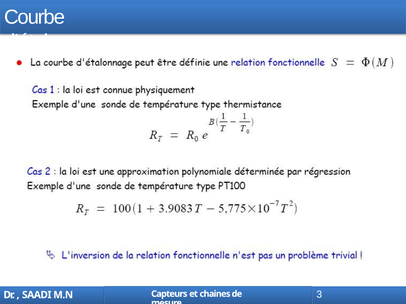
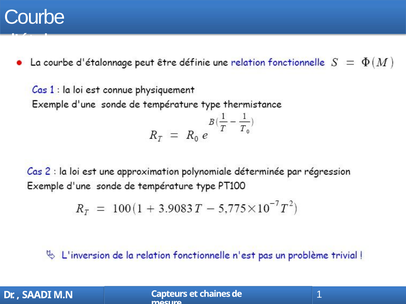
3: 3 -> 1 (319, 295)
